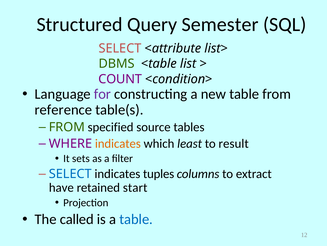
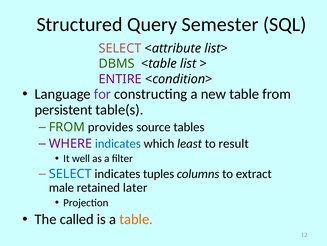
COUNT: COUNT -> ENTIRE (120, 79)
reference: reference -> persistent (63, 110)
specified: specified -> provides (111, 127)
indicates colour: orange -> blue (118, 143)
sets: sets -> well (81, 158)
have: have -> male (61, 187)
start: start -> later (135, 187)
table colour: blue -> orange (136, 219)
